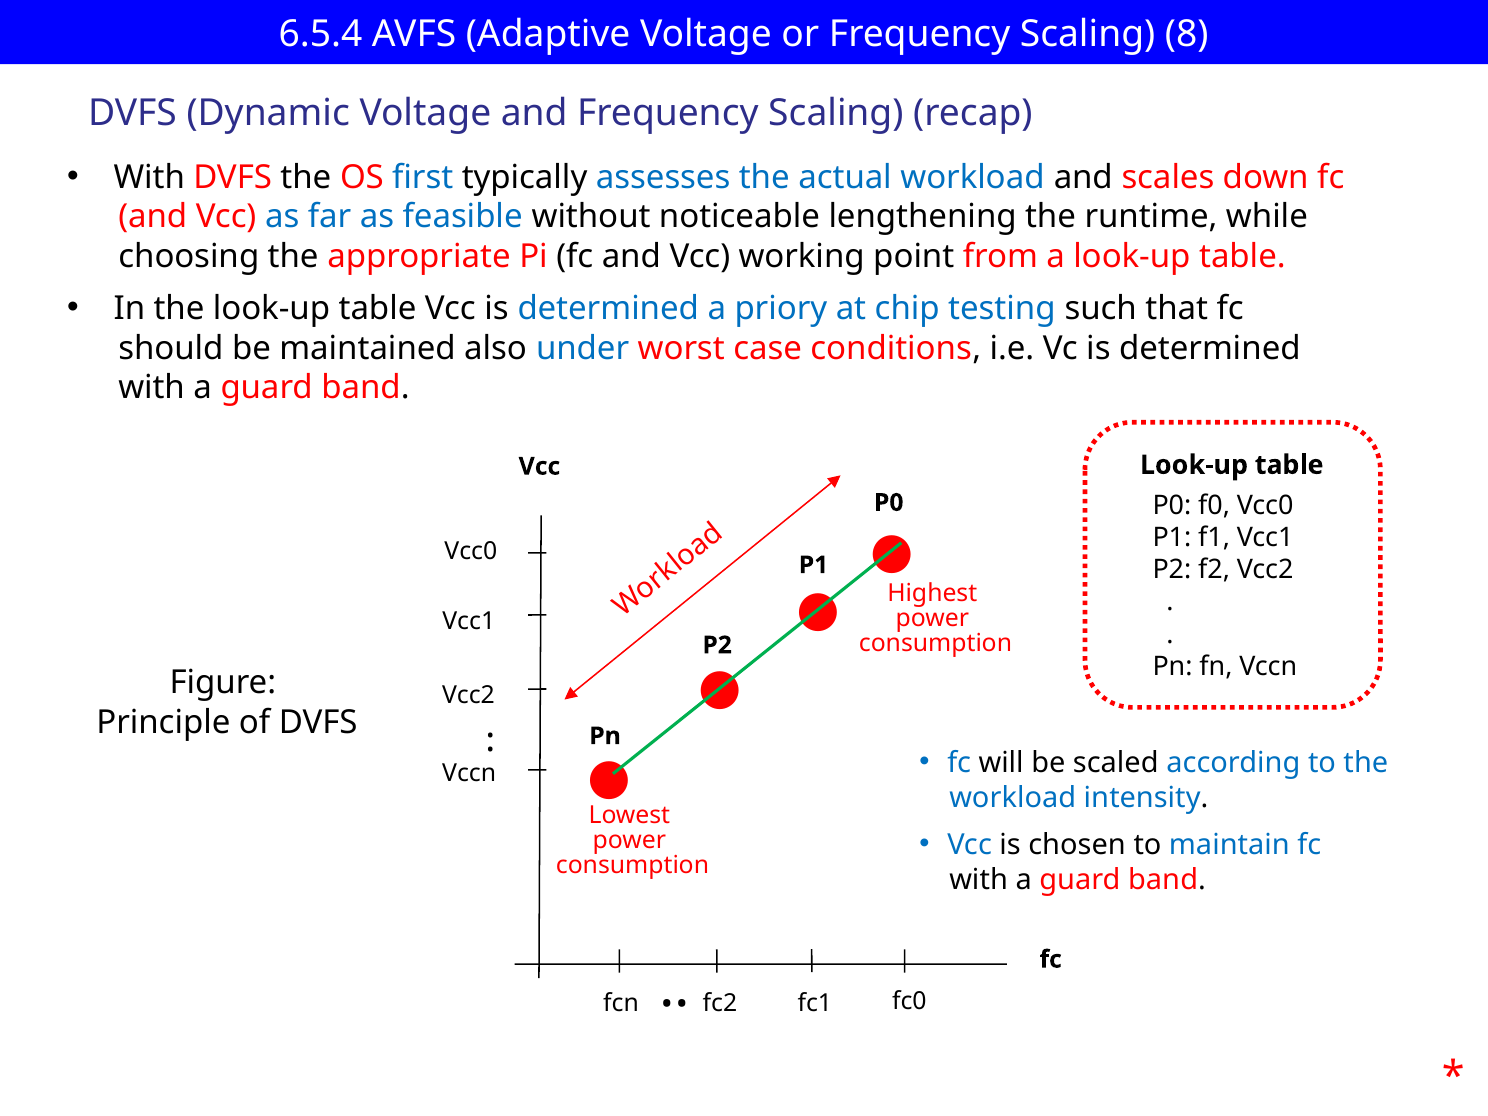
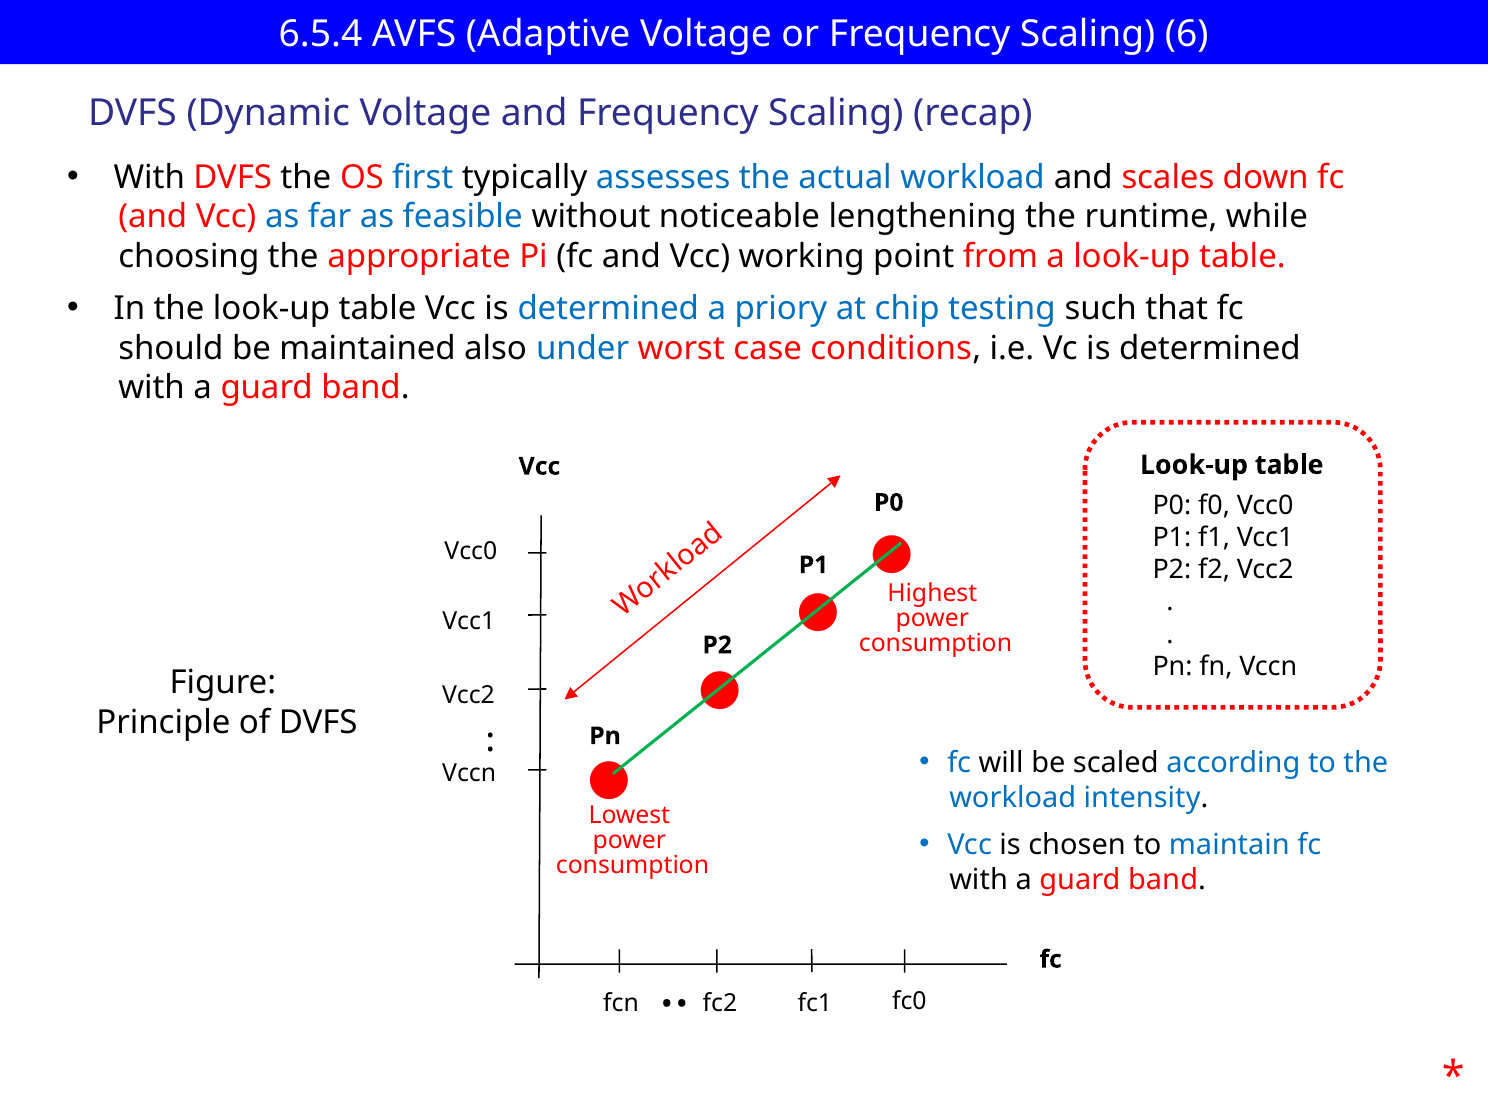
8: 8 -> 6 (1187, 35)
